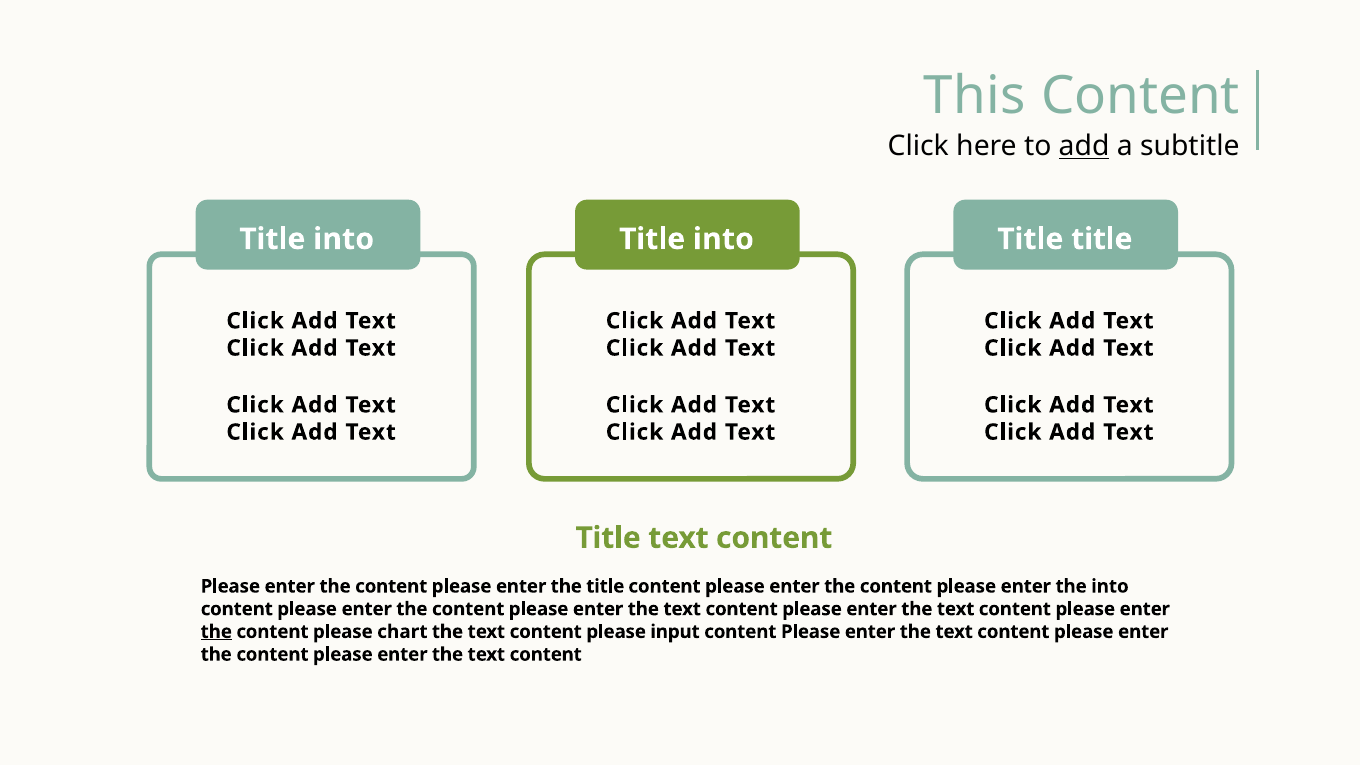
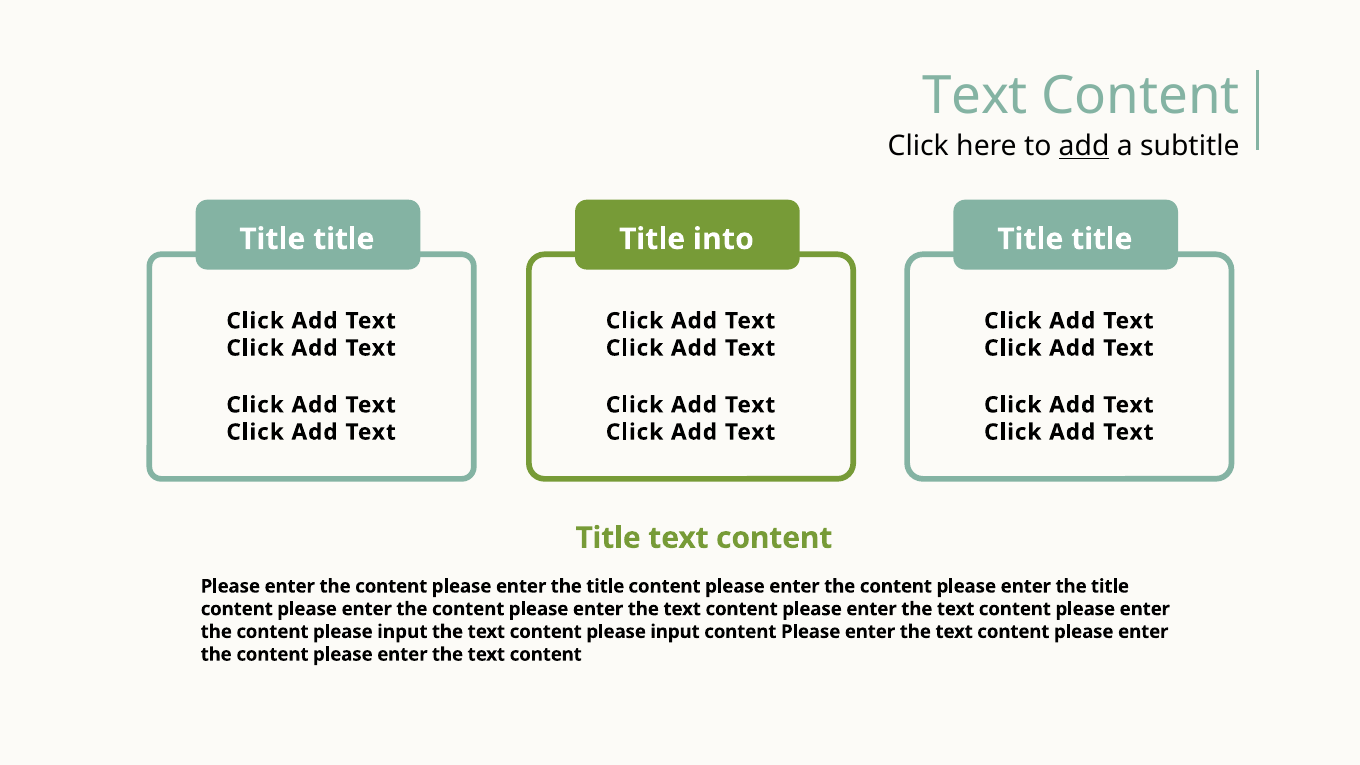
This: This -> Text (975, 96)
into: into -> title (344, 239)
into: into -> title (1110, 586)
the underline: present -> none (216, 632)
chart: chart -> input (402, 632)
